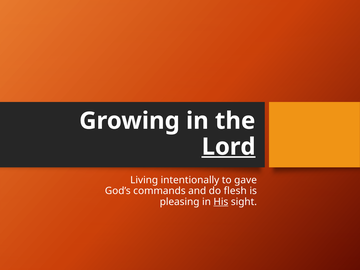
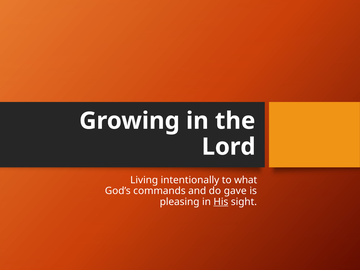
Lord underline: present -> none (229, 147)
gave: gave -> what (246, 180)
flesh: flesh -> gave (235, 191)
